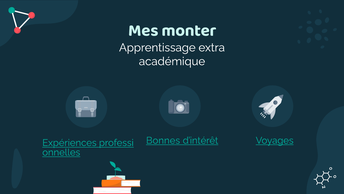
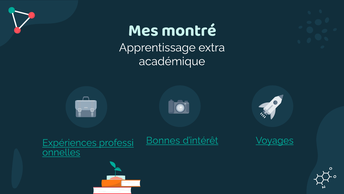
monter: monter -> montré (189, 30)
